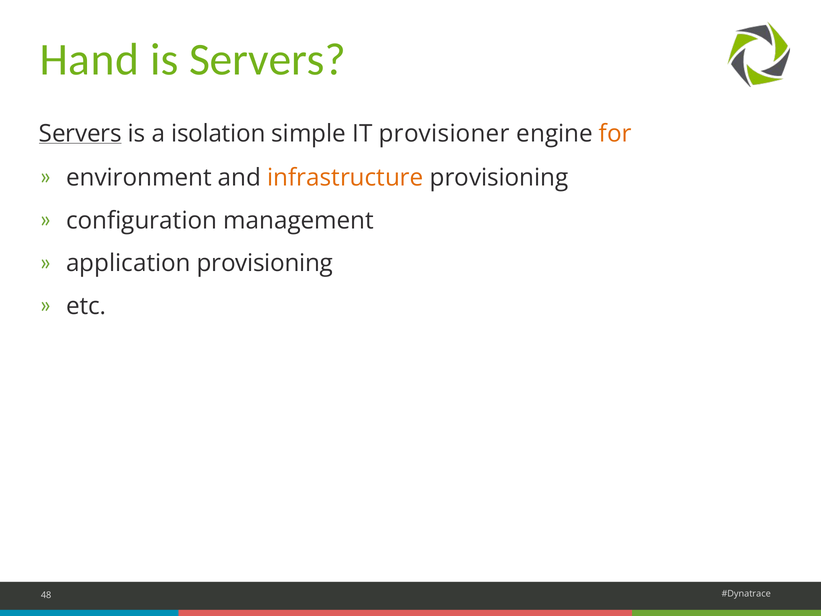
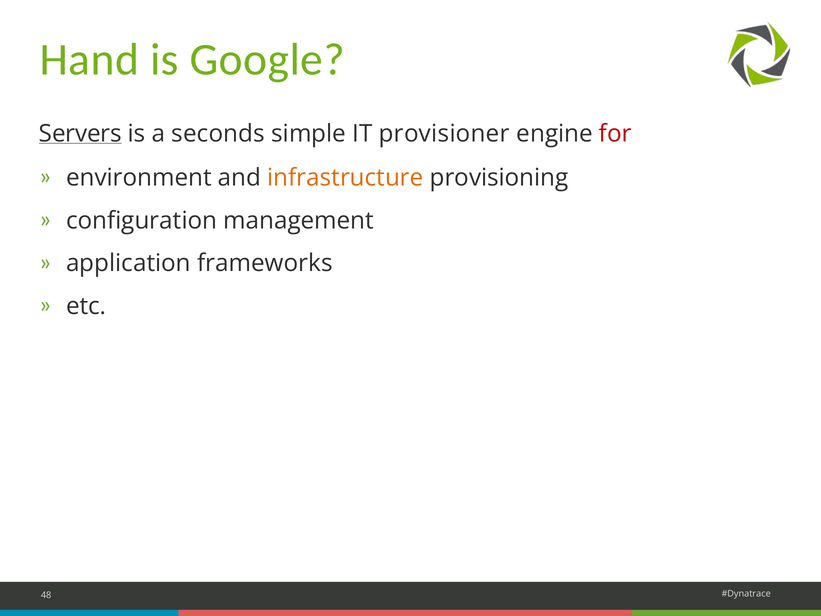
is Servers: Servers -> Google (267, 60)
isolation: isolation -> seconds (218, 134)
for colour: orange -> red (615, 134)
application provisioning: provisioning -> frameworks (265, 263)
